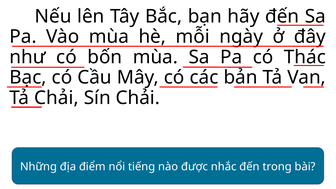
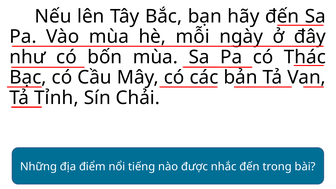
Chải: Chải -> Tỉnh (56, 98)
